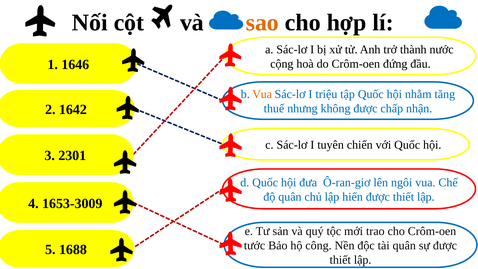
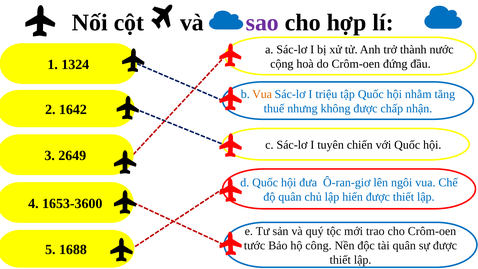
sao colour: orange -> purple (262, 22)
1646: 1646 -> 1324 (75, 65)
2301: 2301 -> 2649 (72, 156)
1653-3009: 1653-3009 -> 1653-3600 (72, 203)
